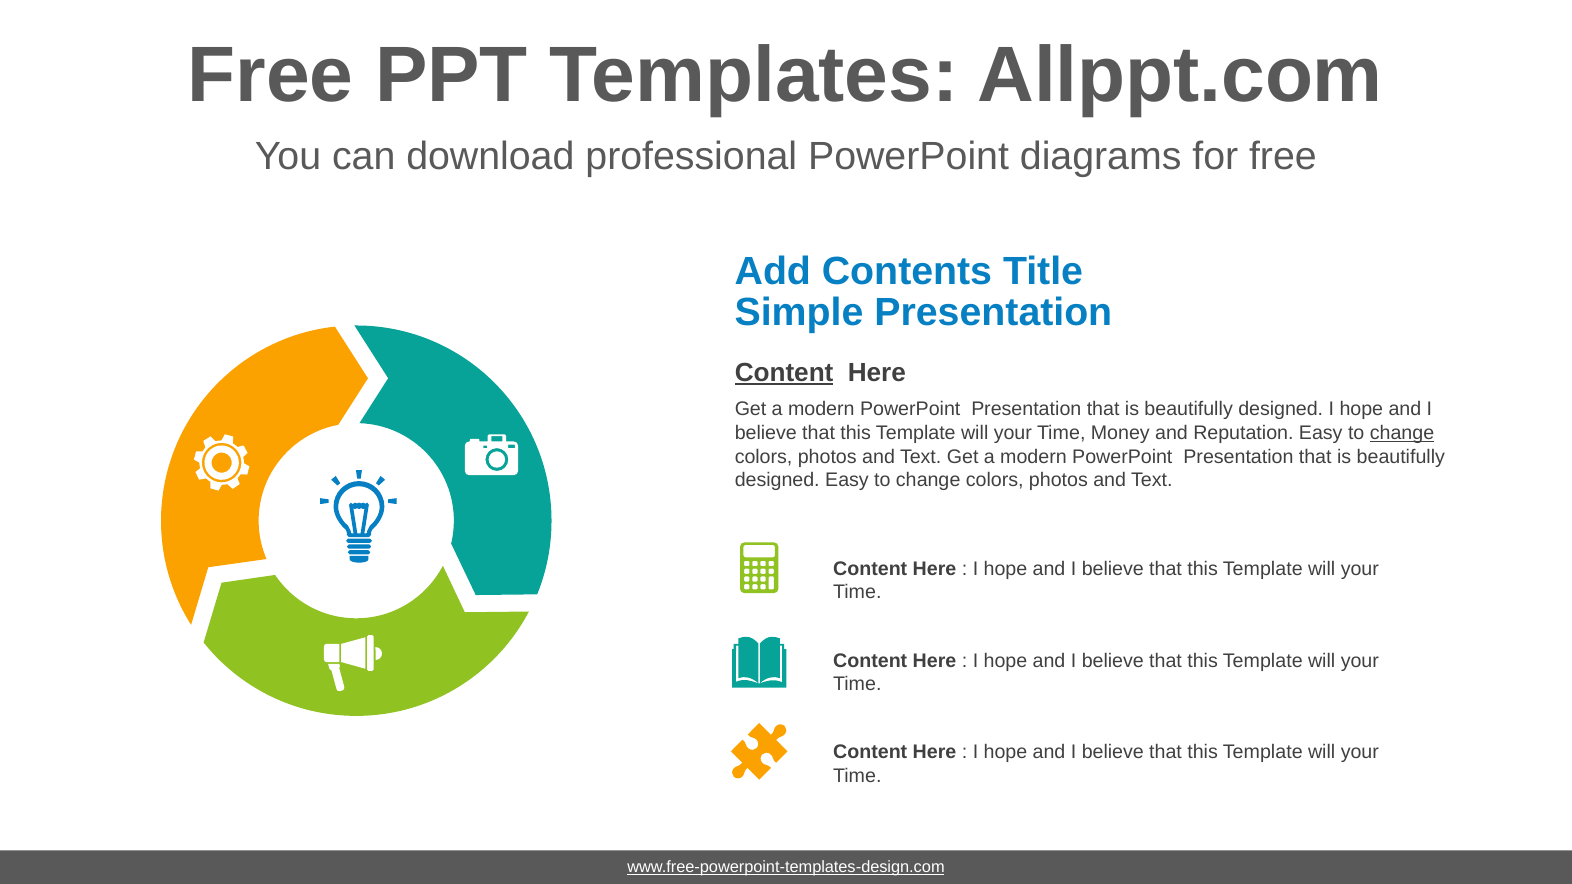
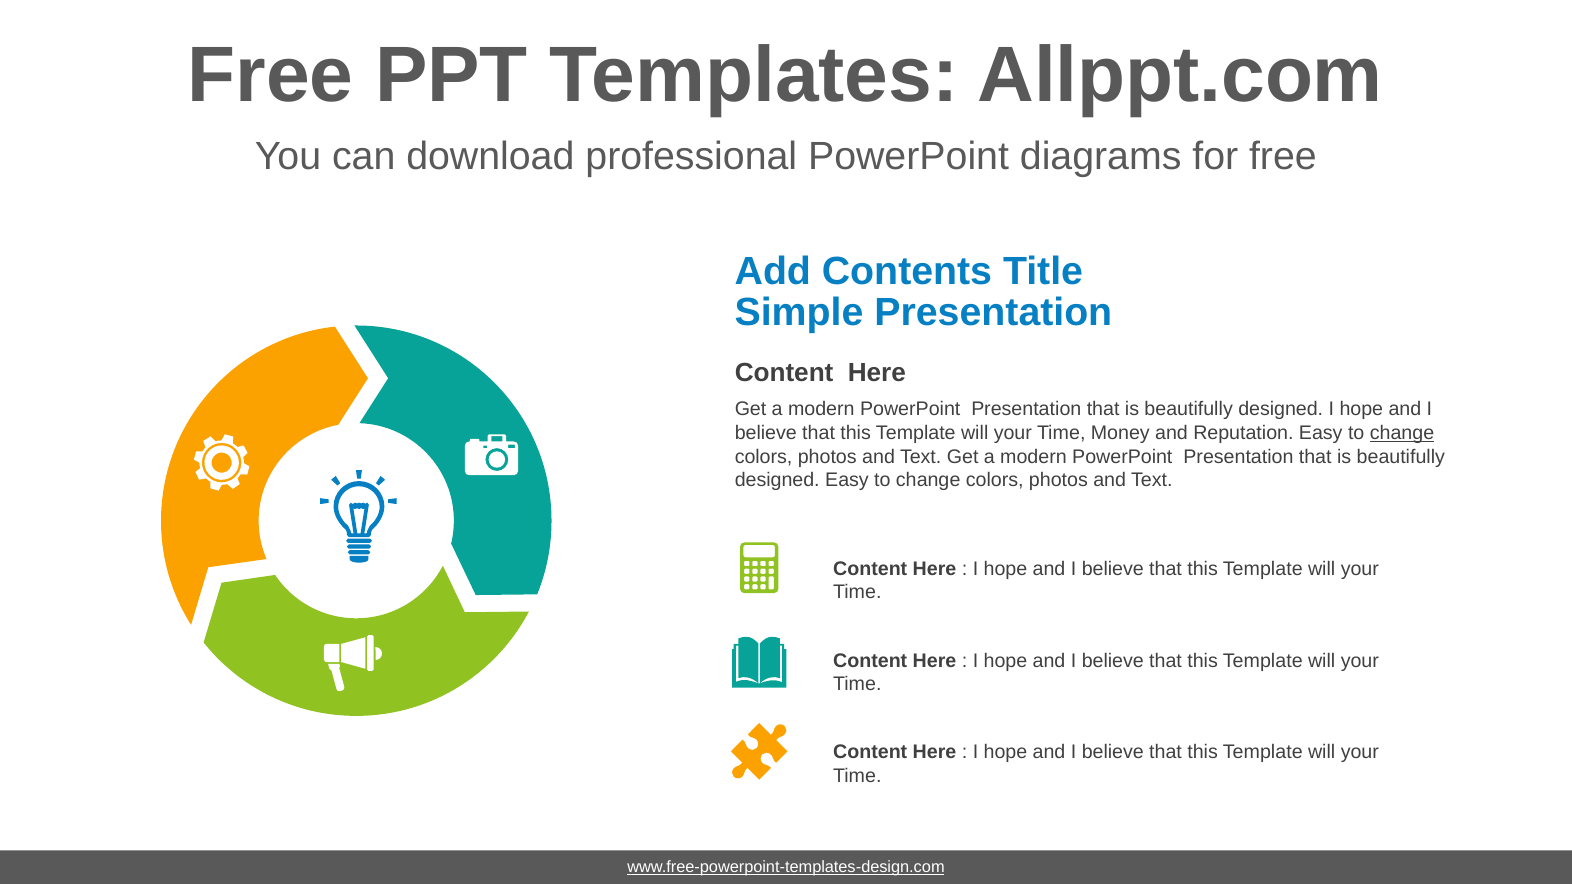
Content underline: present -> none (784, 373)
